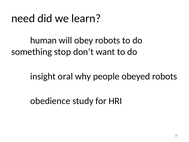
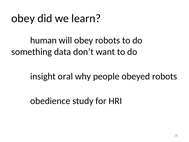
need: need -> obey (23, 18)
stop: stop -> data (63, 52)
